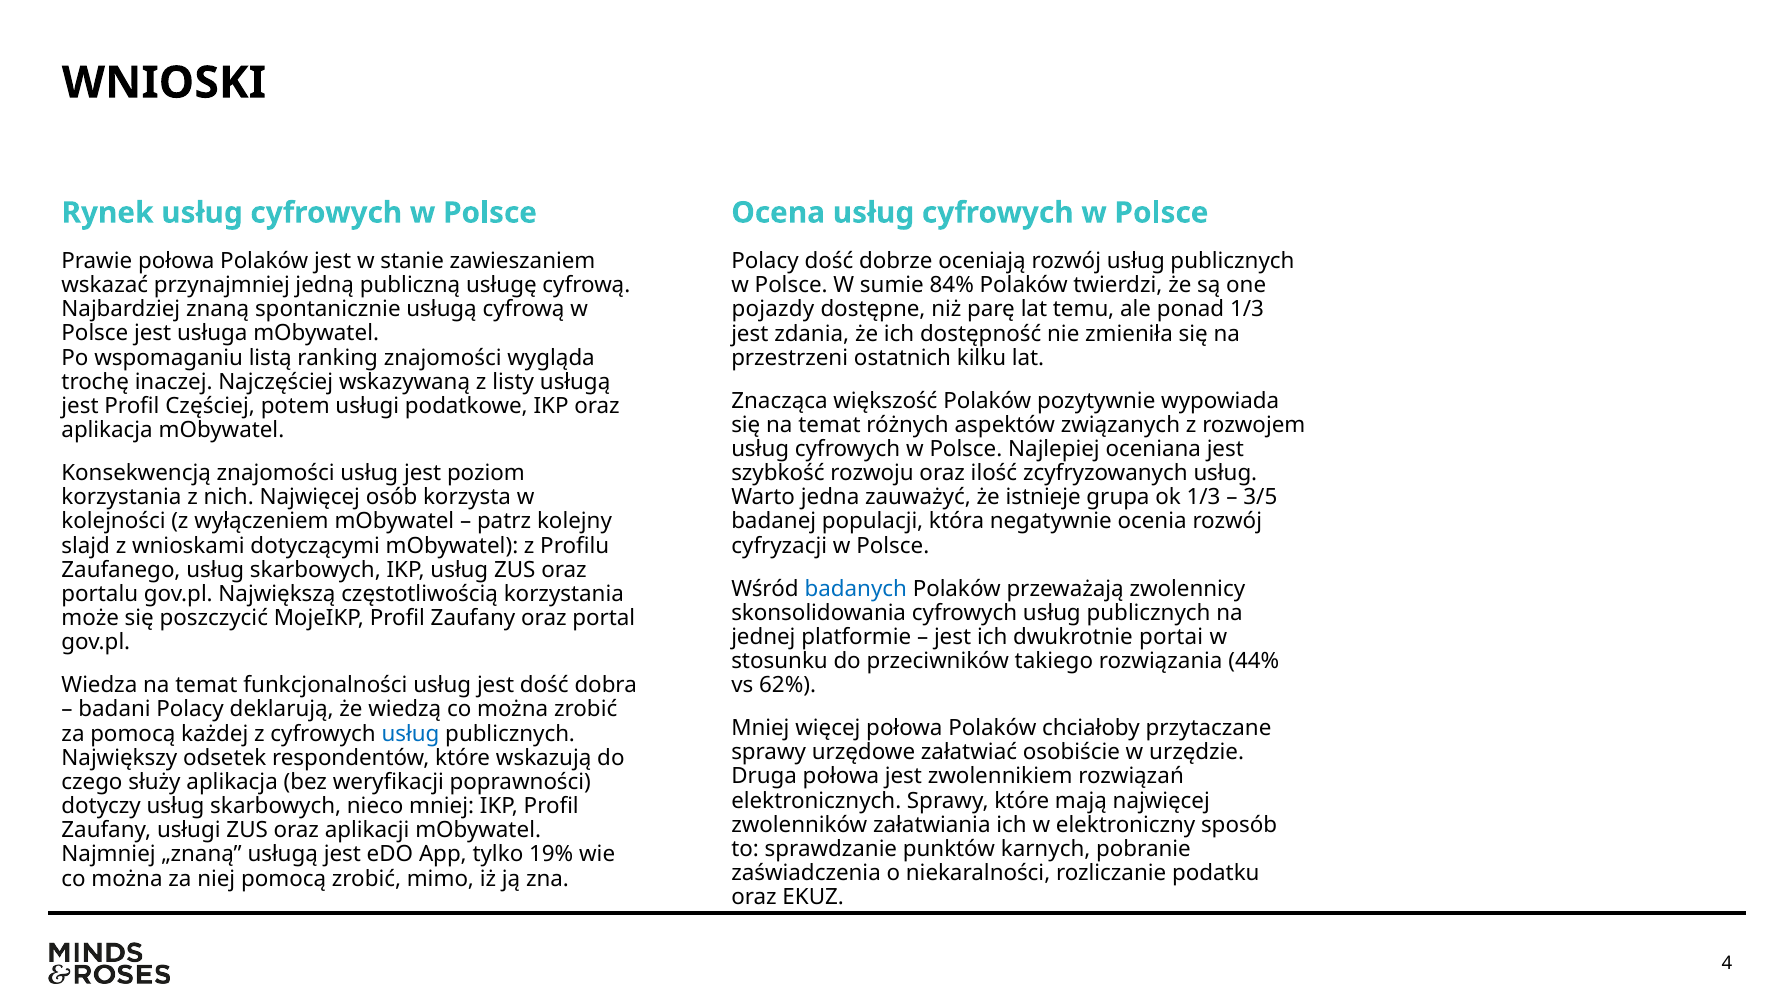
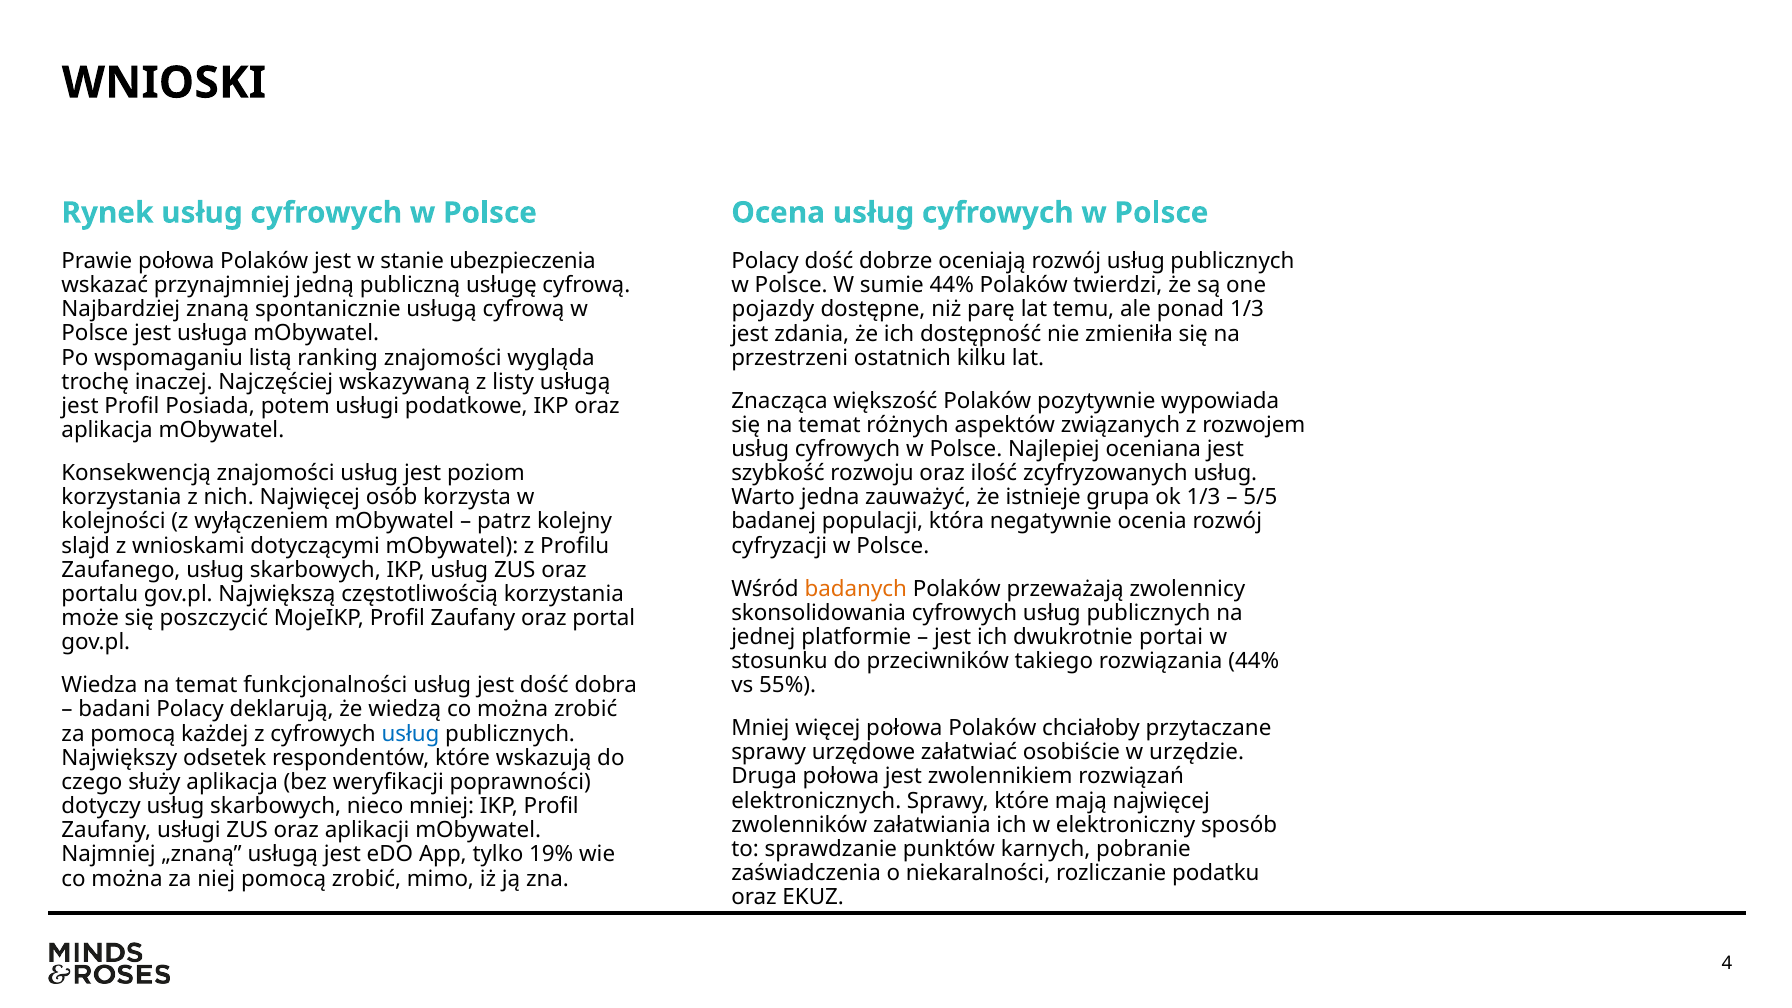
zawieszaniem: zawieszaniem -> ubezpieczenia (523, 261)
sumie 84%: 84% -> 44% (952, 285)
Częściej: Częściej -> Posiada (210, 406)
3/5: 3/5 -> 5/5 (1260, 497)
badanych colour: blue -> orange (856, 589)
62%: 62% -> 55% (788, 685)
